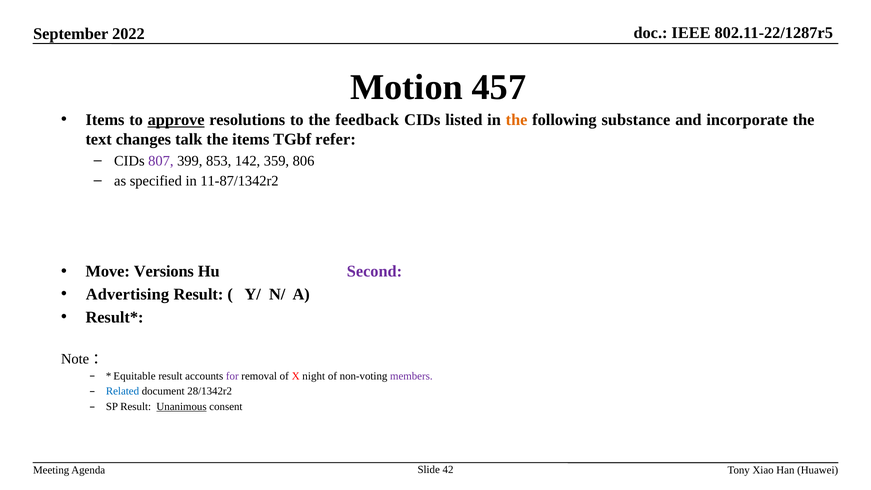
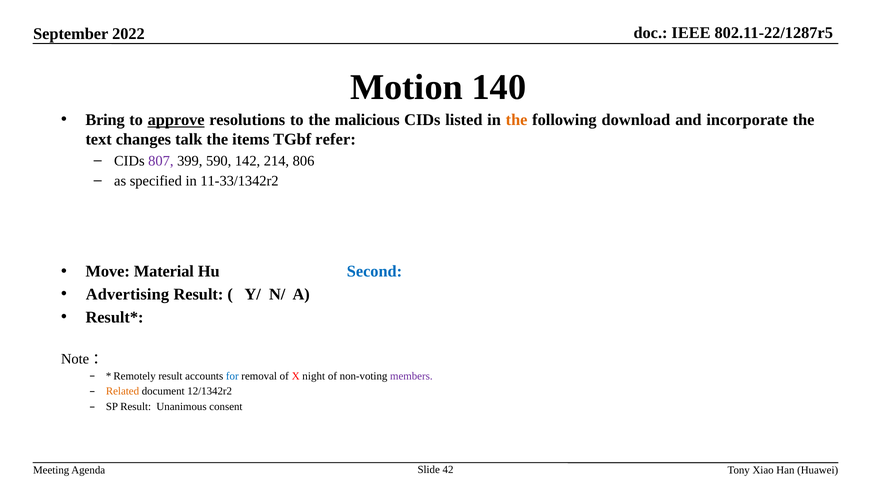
457: 457 -> 140 (499, 87)
Items: Items -> Bring (105, 120)
feedback: feedback -> malicious (367, 120)
substance: substance -> download (636, 120)
853: 853 -> 590 (219, 161)
359: 359 -> 214 (276, 161)
11-87/1342r2: 11-87/1342r2 -> 11-33/1342r2 (239, 181)
Versions: Versions -> Material (164, 272)
Second colour: purple -> blue (374, 272)
Equitable: Equitable -> Remotely (135, 376)
for colour: purple -> blue (232, 376)
Related colour: blue -> orange (123, 391)
28/1342r2: 28/1342r2 -> 12/1342r2 (210, 391)
Unanimous underline: present -> none (182, 407)
